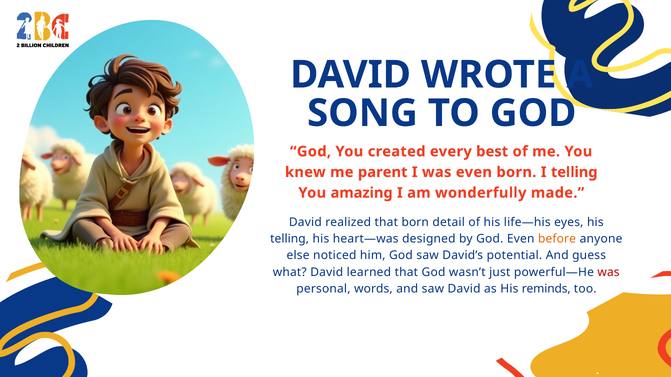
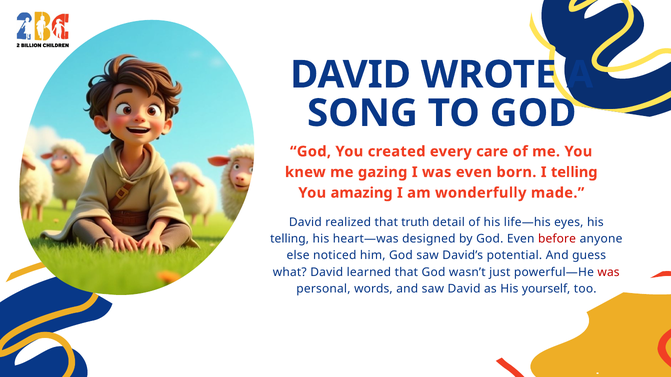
best: best -> care (492, 152)
parent: parent -> gazing (383, 172)
that born: born -> truth (415, 222)
before colour: orange -> red (557, 239)
reminds: reminds -> yourself (546, 289)
